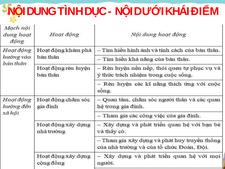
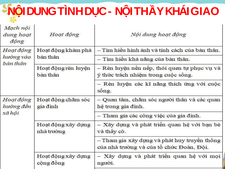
DƯỚI: DƯỚI -> THẦY (149, 11)
ĐIỂM: ĐIỂM -> GIAO (205, 11)
